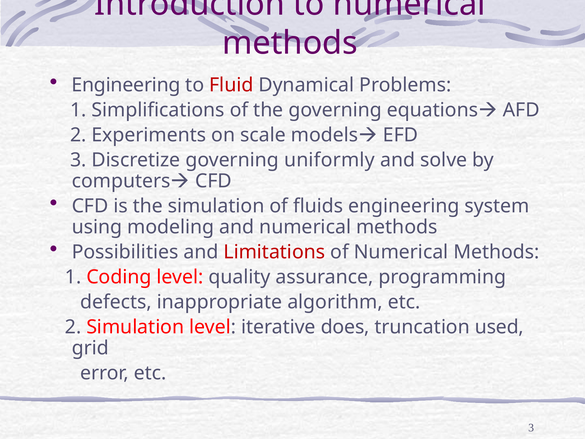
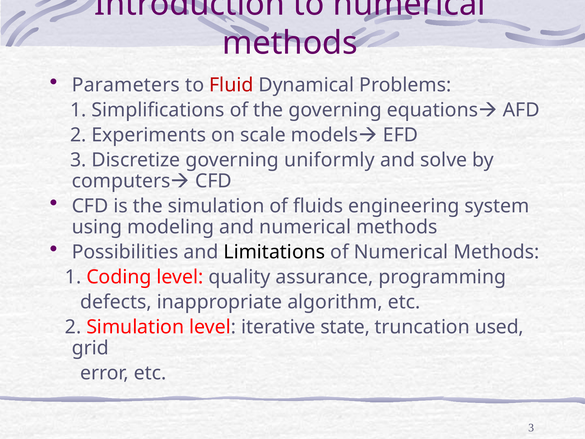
Engineering: Engineering -> Parameters (126, 85)
Limitations colour: red -> black (274, 252)
does: does -> state (345, 327)
